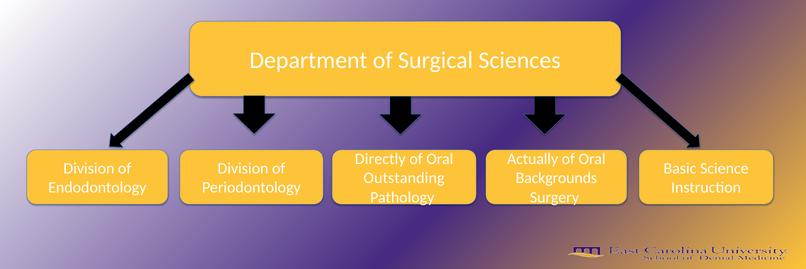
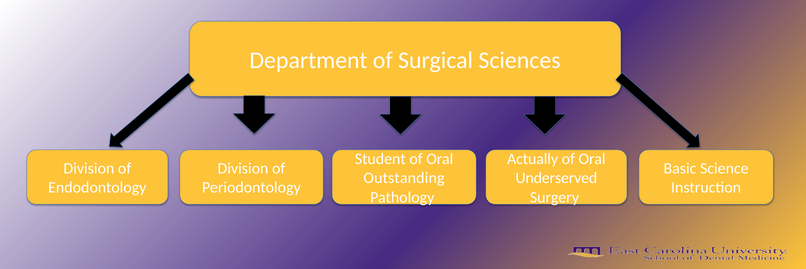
Directly: Directly -> Student (380, 159)
Backgrounds: Backgrounds -> Underserved (556, 178)
